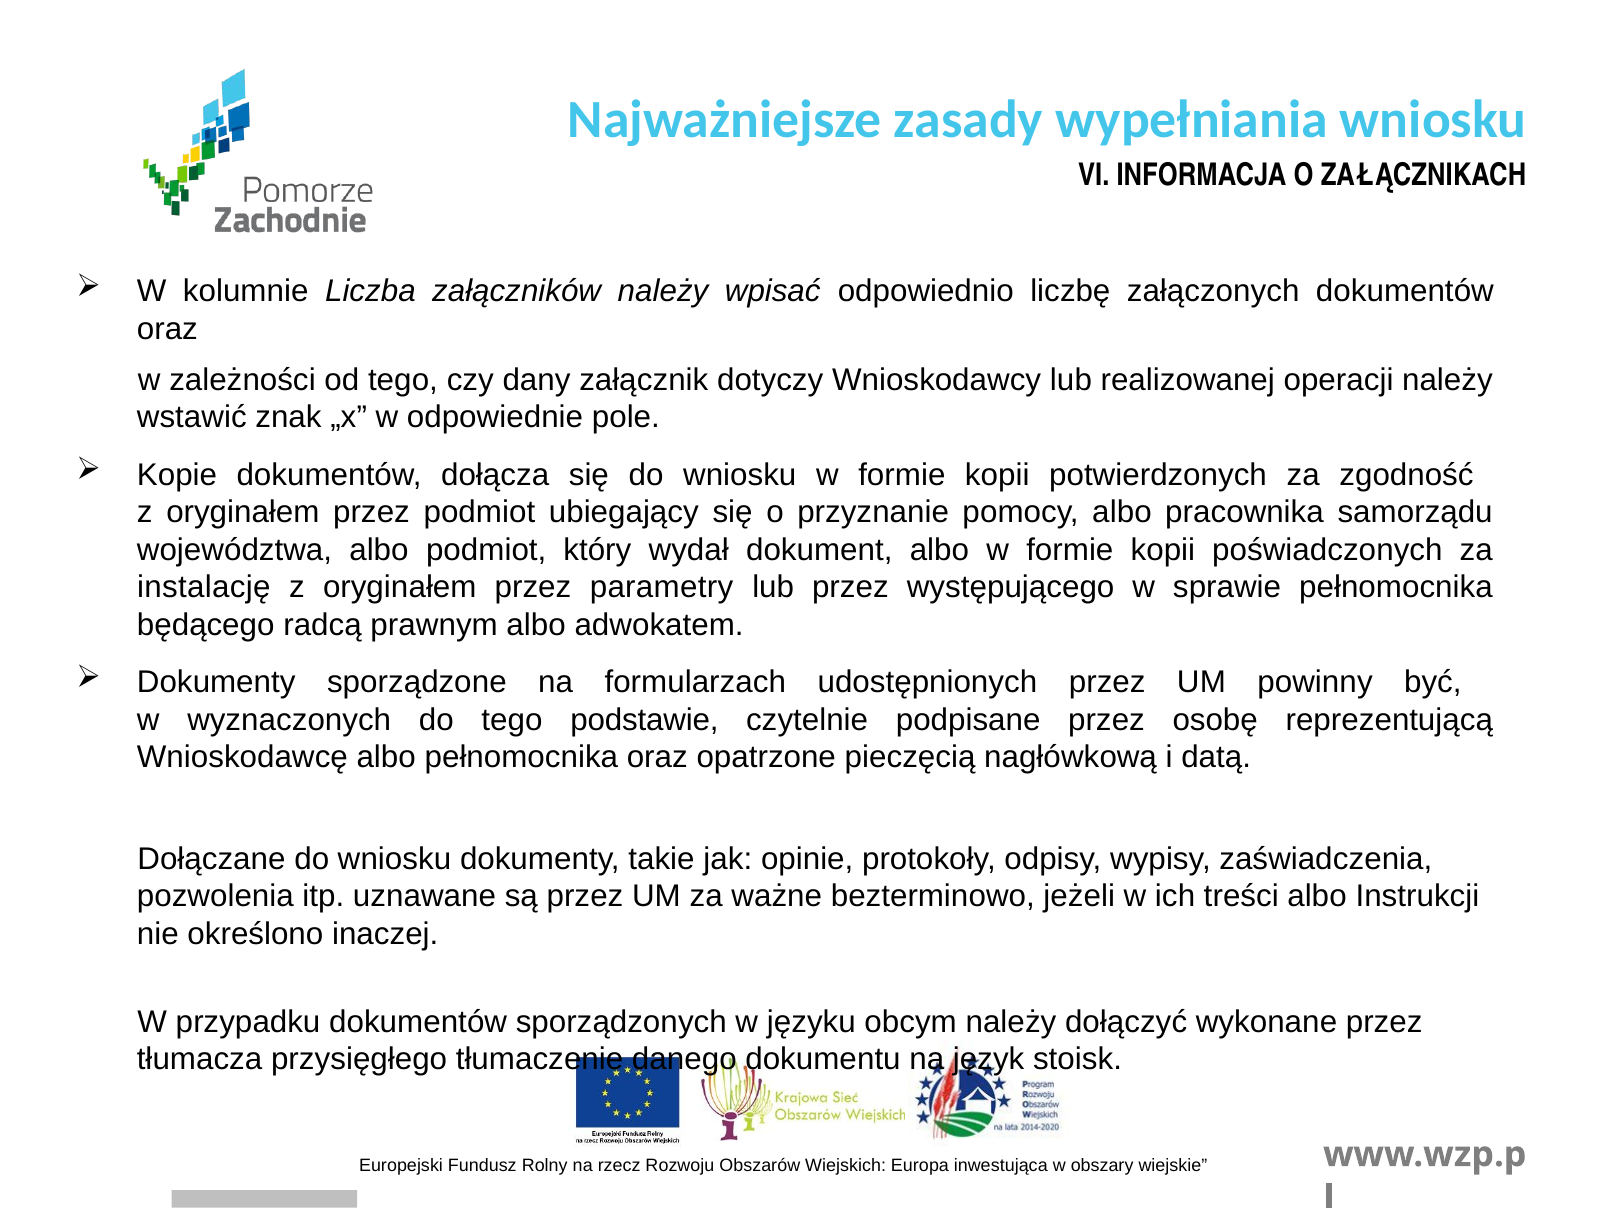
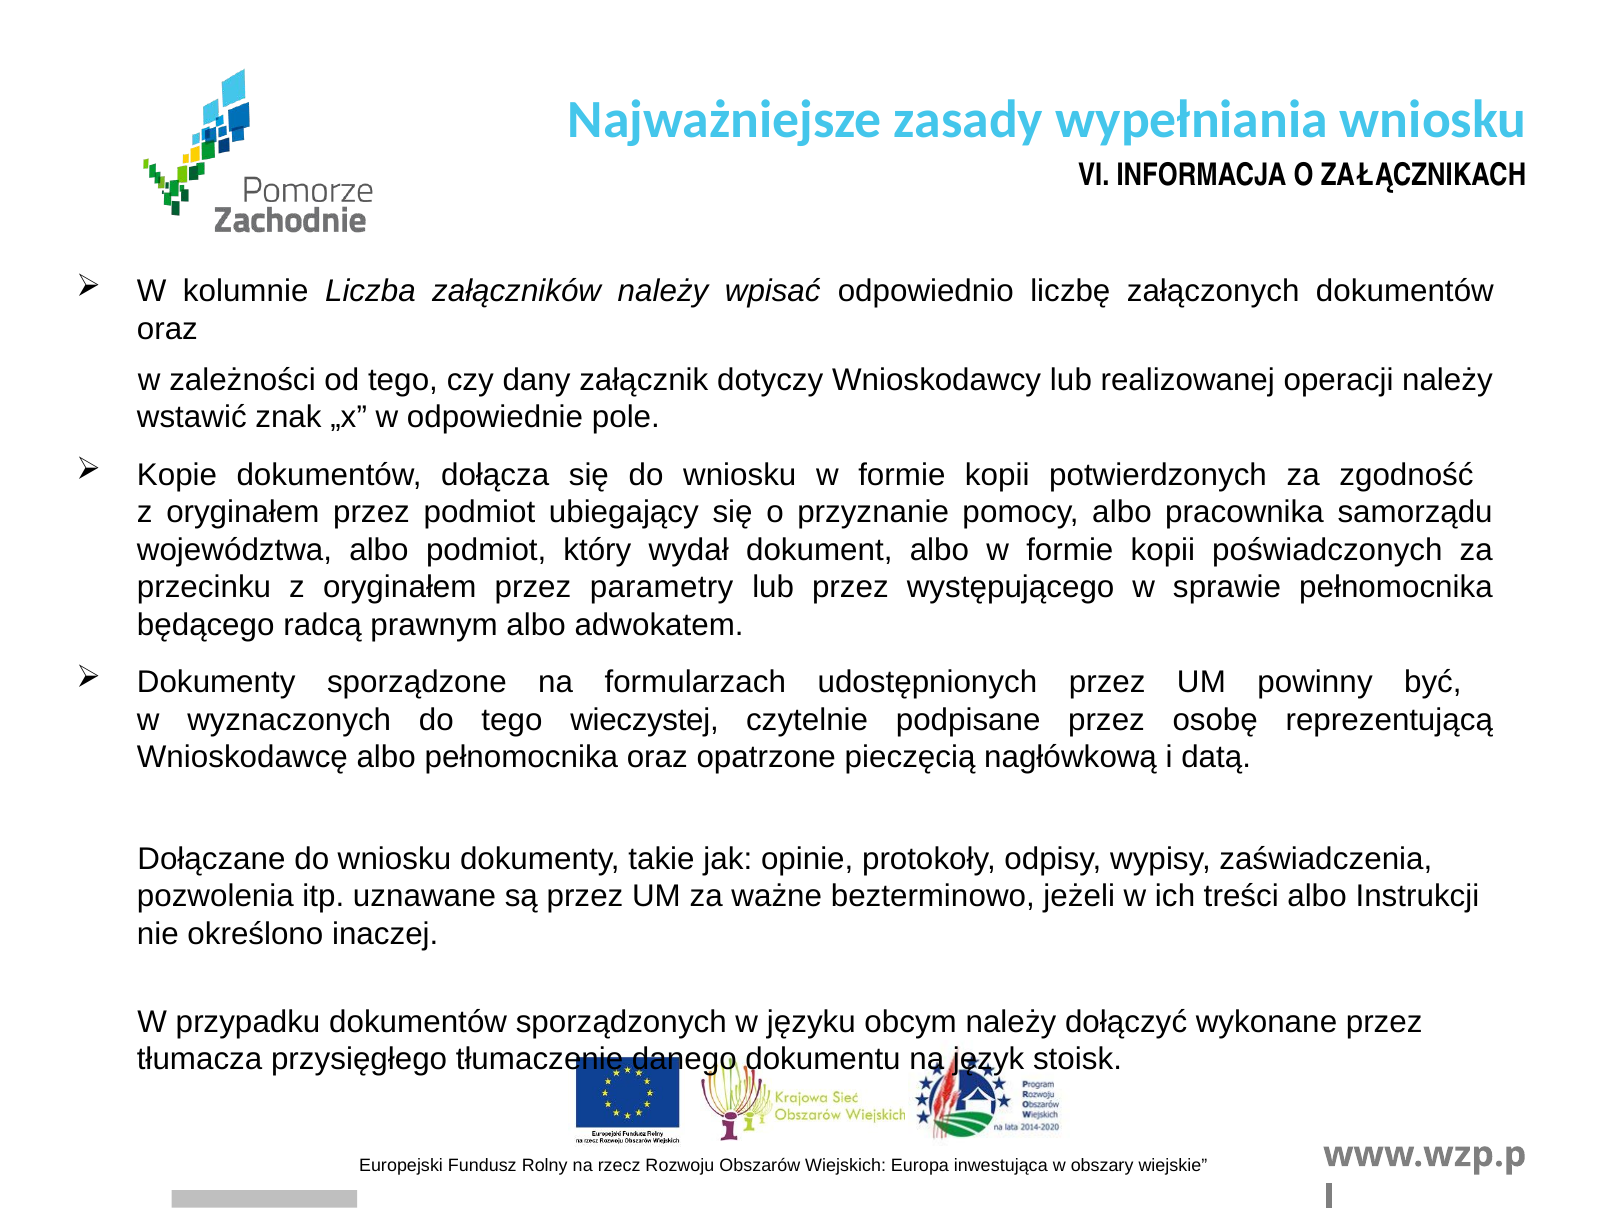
instalację: instalację -> przecinku (204, 588)
podstawie: podstawie -> wieczystej (644, 720)
